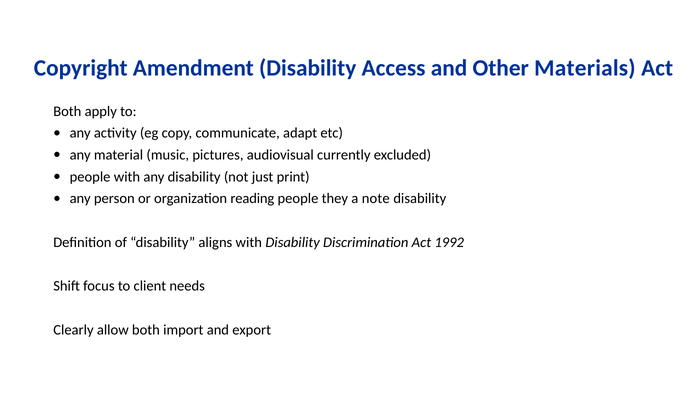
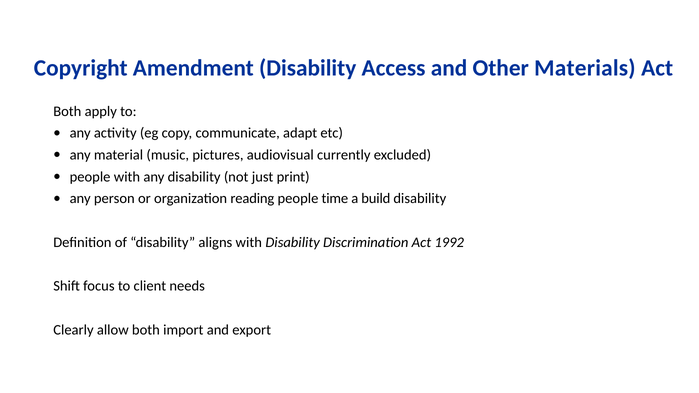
they: they -> time (335, 199)
note: note -> build (376, 199)
